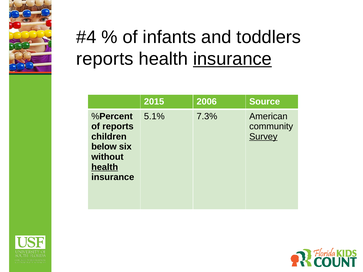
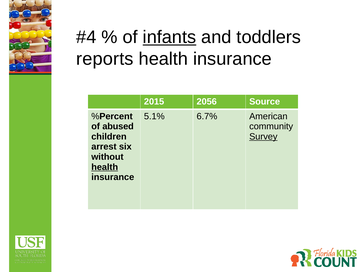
infants underline: none -> present (169, 37)
insurance underline: present -> none (232, 59)
2006: 2006 -> 2056 (207, 102)
7.3%: 7.3% -> 6.7% (207, 116)
of reports: reports -> abused (118, 127)
below: below -> arrest (104, 147)
